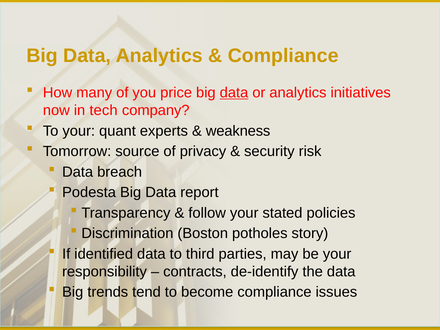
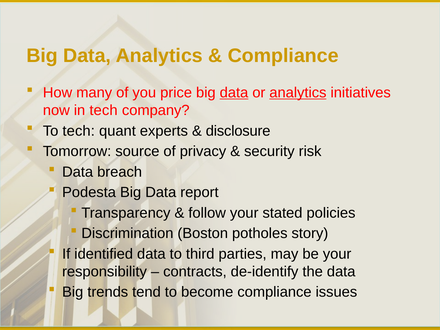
analytics underline: none -> present (298, 93)
To your: your -> tech (79, 131)
weakness: weakness -> disclosure (238, 131)
